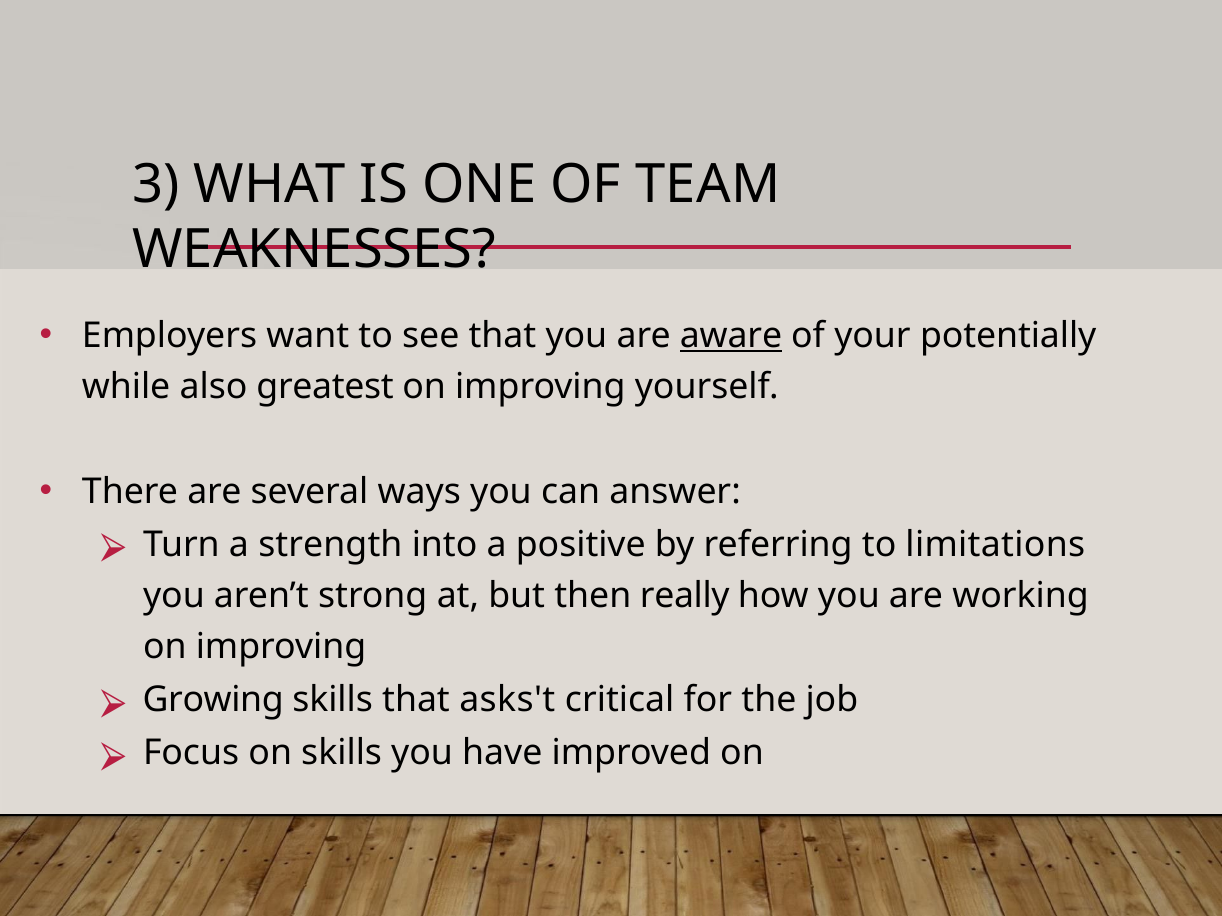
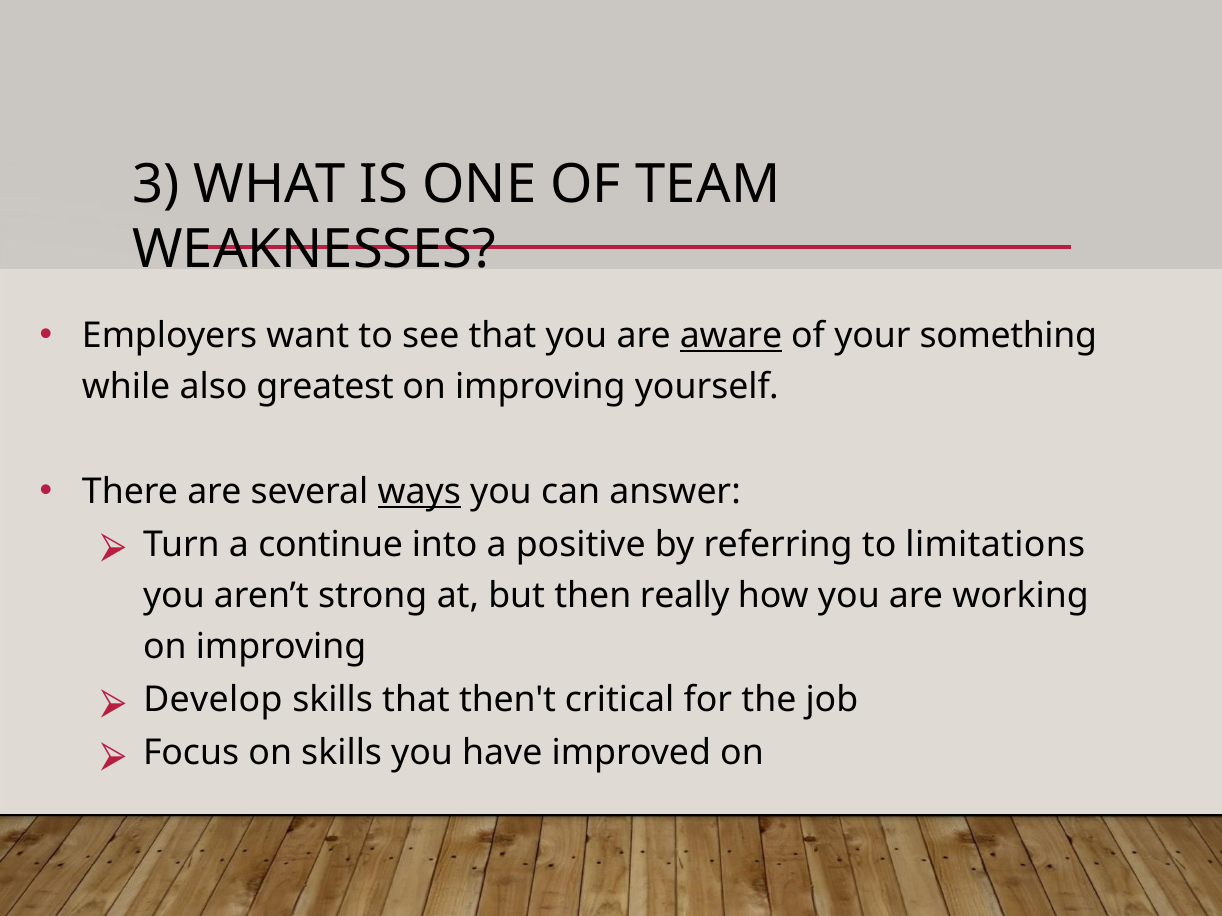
potentially: potentially -> something (1008, 336)
ways underline: none -> present (419, 492)
strength: strength -> continue (331, 545)
Growing: Growing -> Develop (213, 700)
asks't: asks't -> then't (508, 700)
